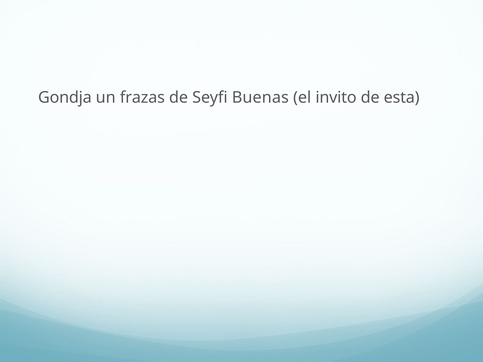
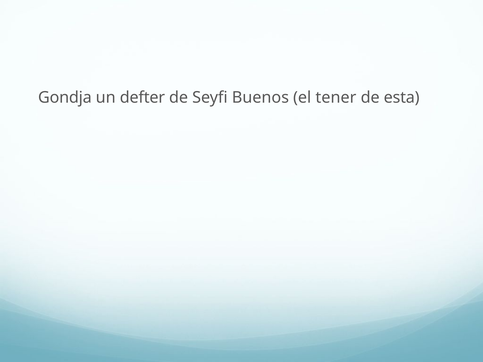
frazas: frazas -> defter (142, 98)
Buenas: Buenas -> Buenos (260, 98)
invito: invito -> tener (336, 98)
